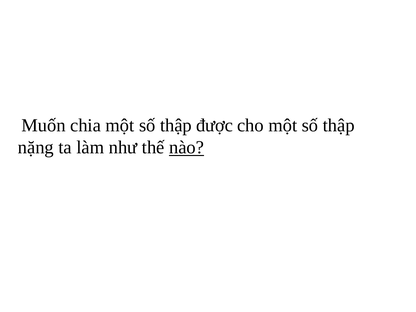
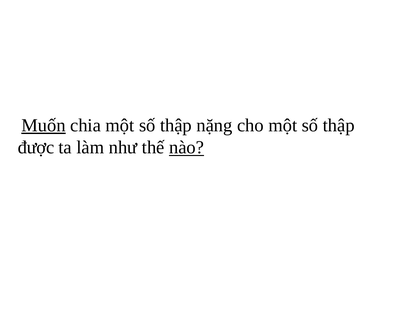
Muốn underline: none -> present (44, 125)
được: được -> nặng (214, 125)
nặng: nặng -> được (36, 148)
